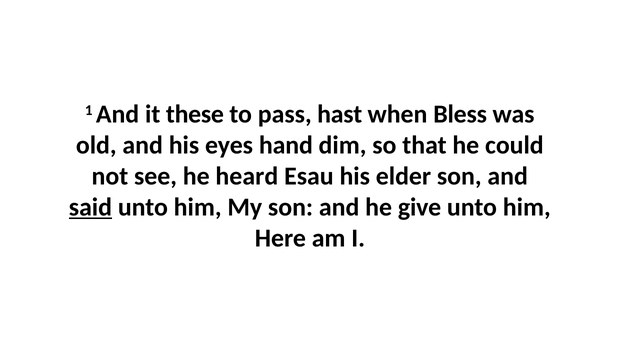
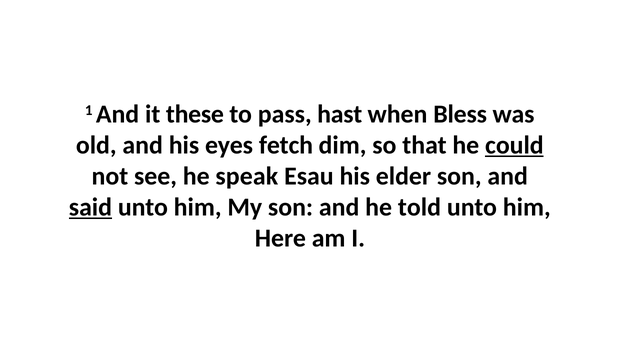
hand: hand -> fetch (286, 145)
could underline: none -> present (514, 145)
heard: heard -> speak (247, 176)
give: give -> told (419, 207)
